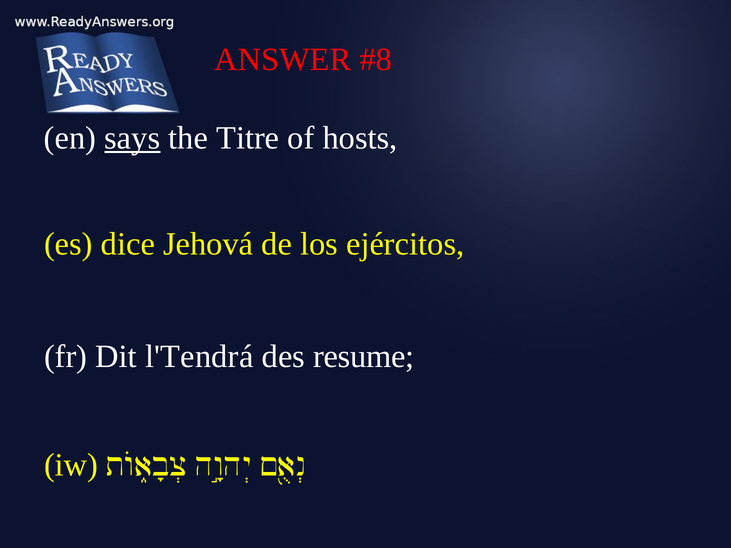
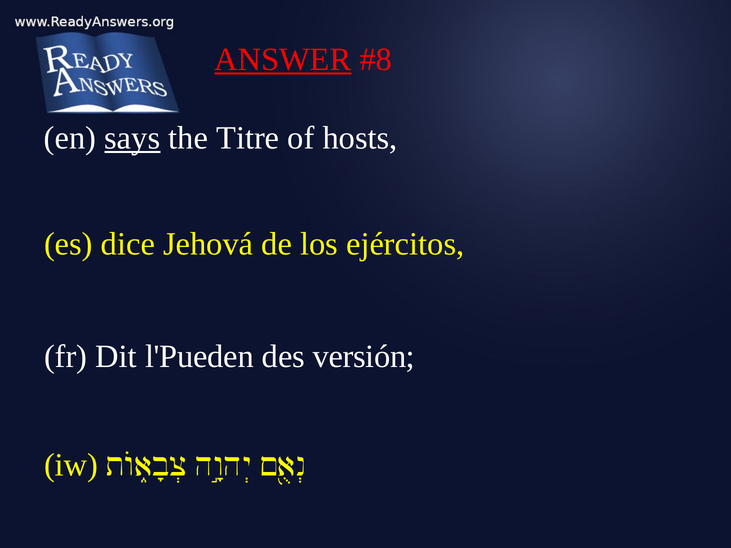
ANSWER underline: none -> present (283, 59)
l'Tendrá: l'Tendrá -> l'Pueden (199, 357)
resume: resume -> versión (364, 357)
